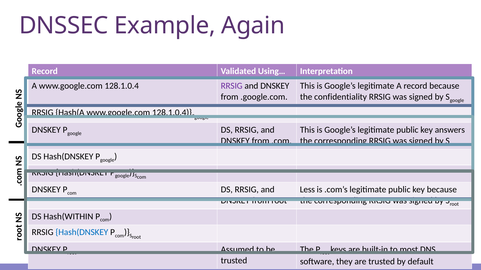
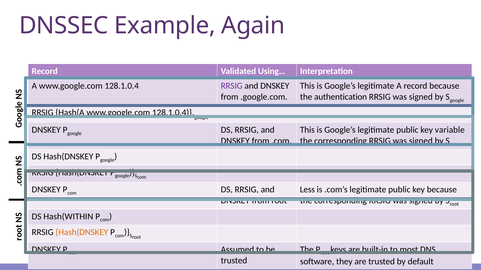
confidentiality: confidentiality -> authentication (341, 97)
answers: answers -> variable (450, 130)
Hash(DNSKEY colour: blue -> orange (82, 233)
